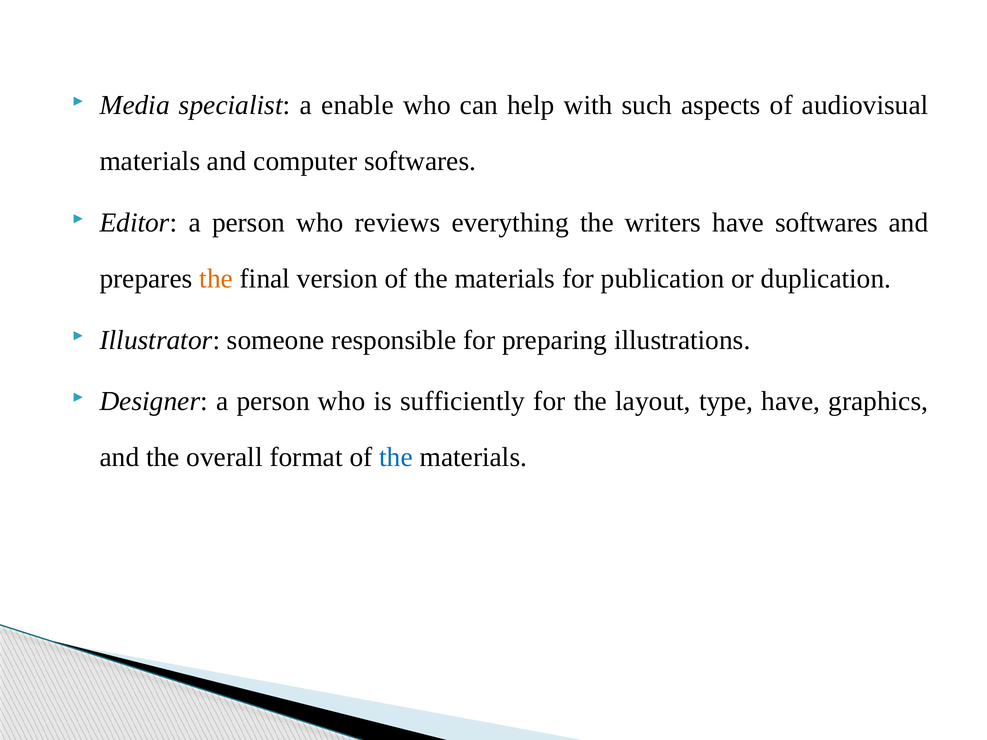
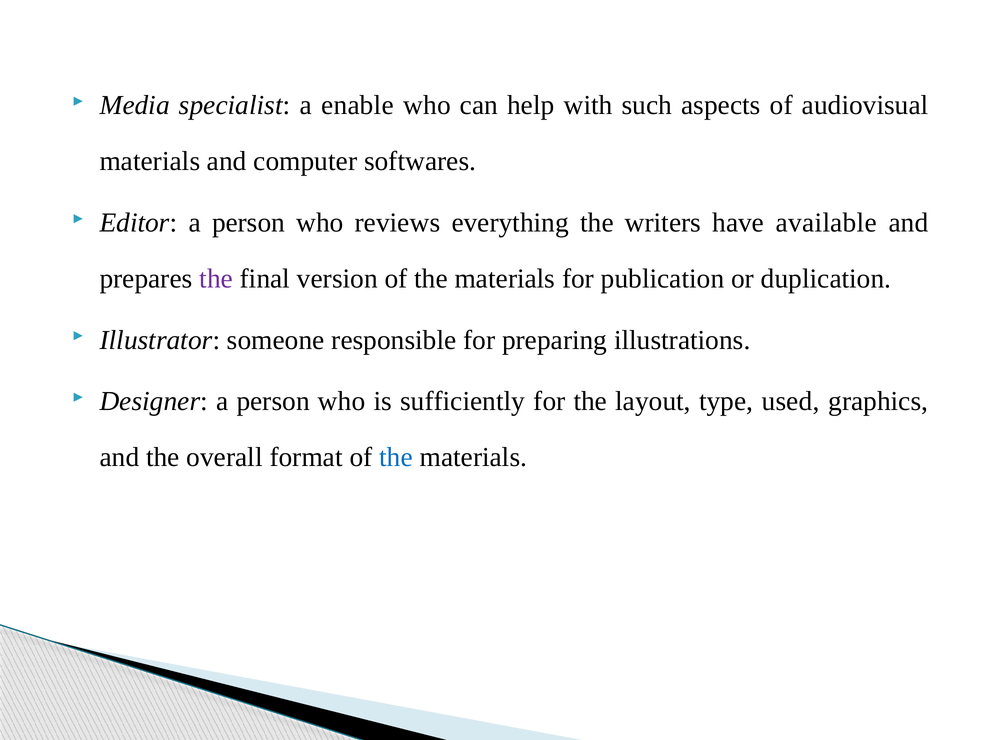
have softwares: softwares -> available (826, 223)
the colour: orange -> purple (216, 279)
type have: have -> used (791, 401)
